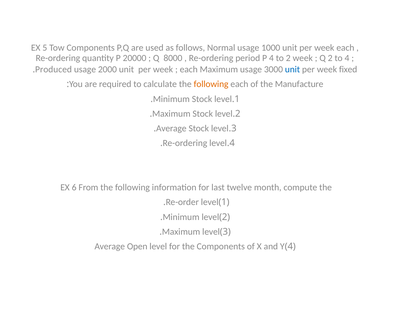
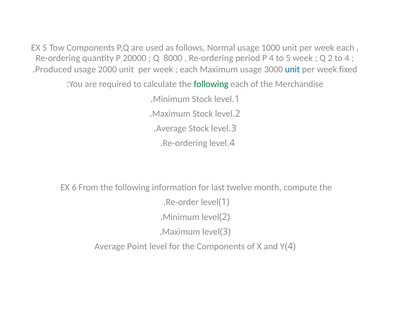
to 2: 2 -> 5 (288, 58)
following colour: orange -> green (211, 84)
Manufacture: Manufacture -> Merchandise (299, 84)
Open: Open -> Point (137, 246)
